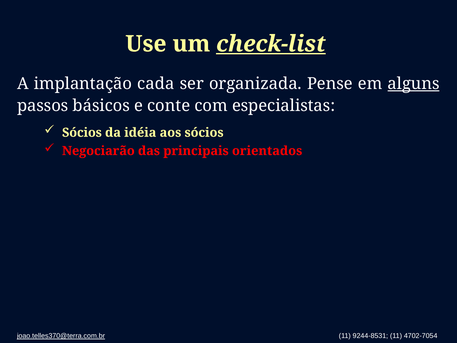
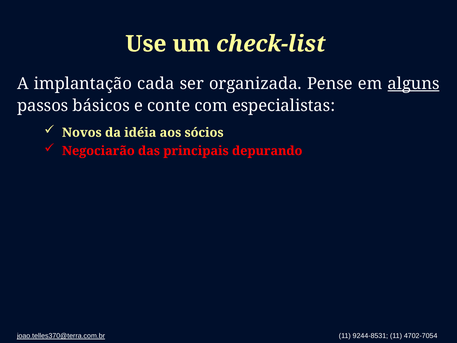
check-list underline: present -> none (271, 44)
Sócios: Sócios -> Novos (82, 132)
orientados: orientados -> depurando (267, 151)
